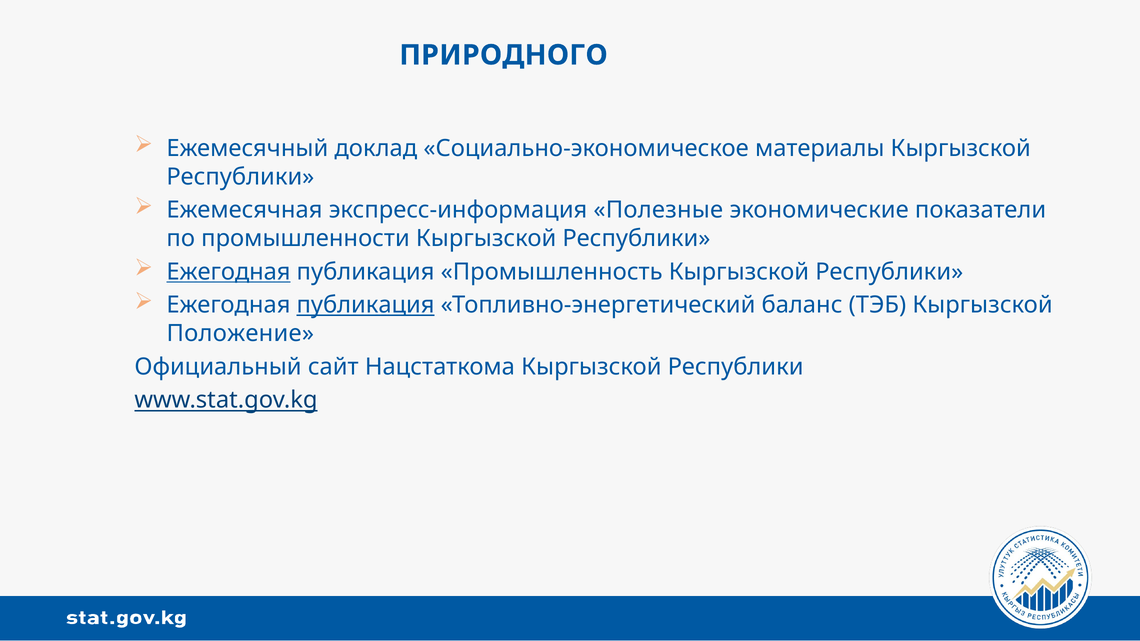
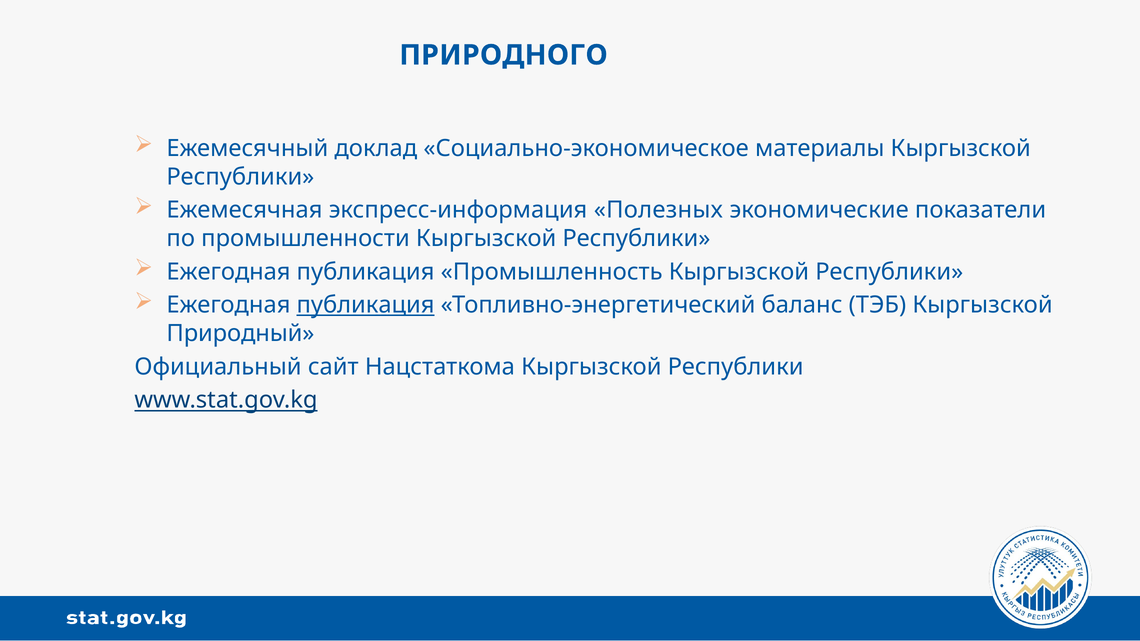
Полезные: Полезные -> Полезных (658, 210)
Ежегодная underline: present -> none (229, 272)
Положение: Положение -> Природный (240, 334)
